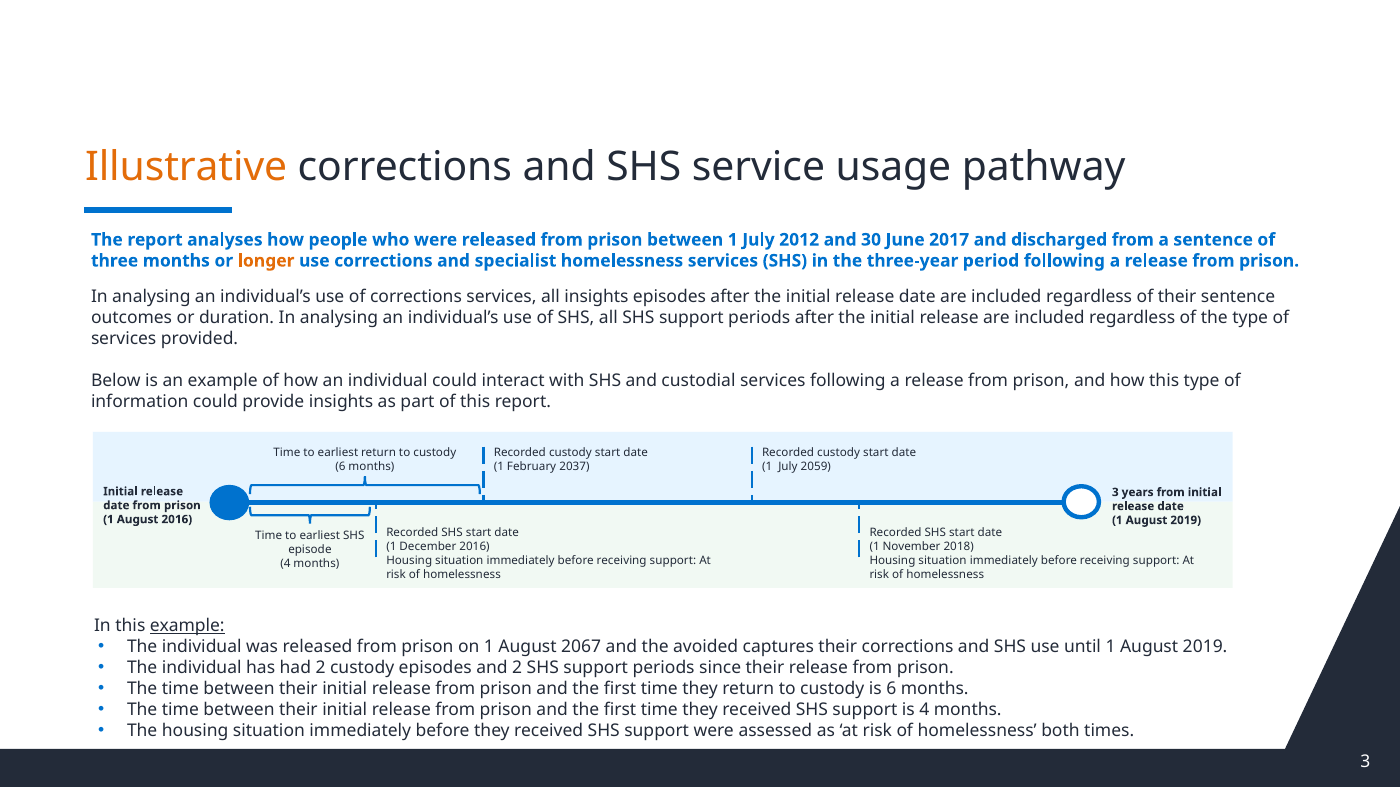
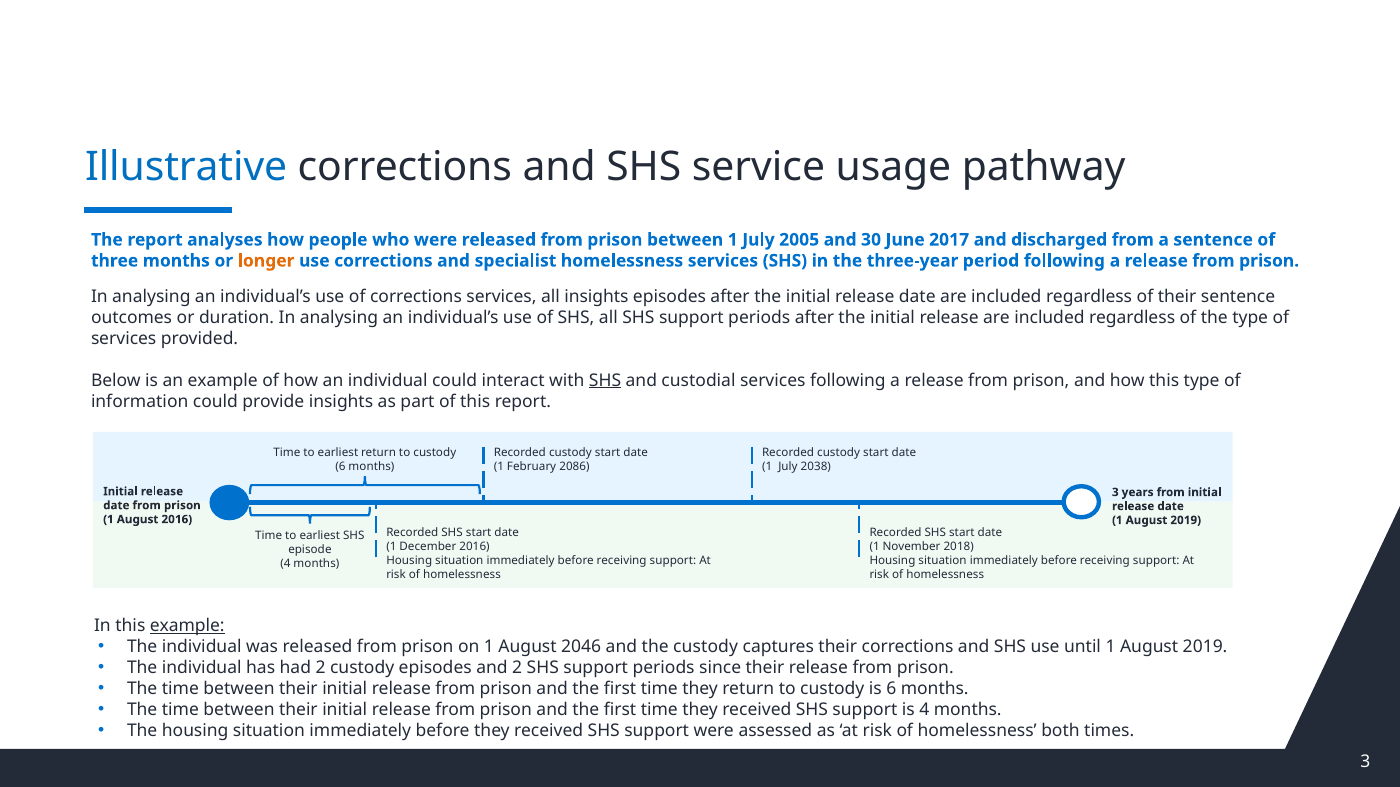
Illustrative colour: orange -> blue (186, 167)
2012: 2012 -> 2005 (799, 240)
SHS underline: none -> present (605, 380)
2037: 2037 -> 2086 (574, 467)
2059: 2059 -> 2038 (816, 467)
2067: 2067 -> 2046 (581, 647)
the avoided: avoided -> custody (706, 647)
